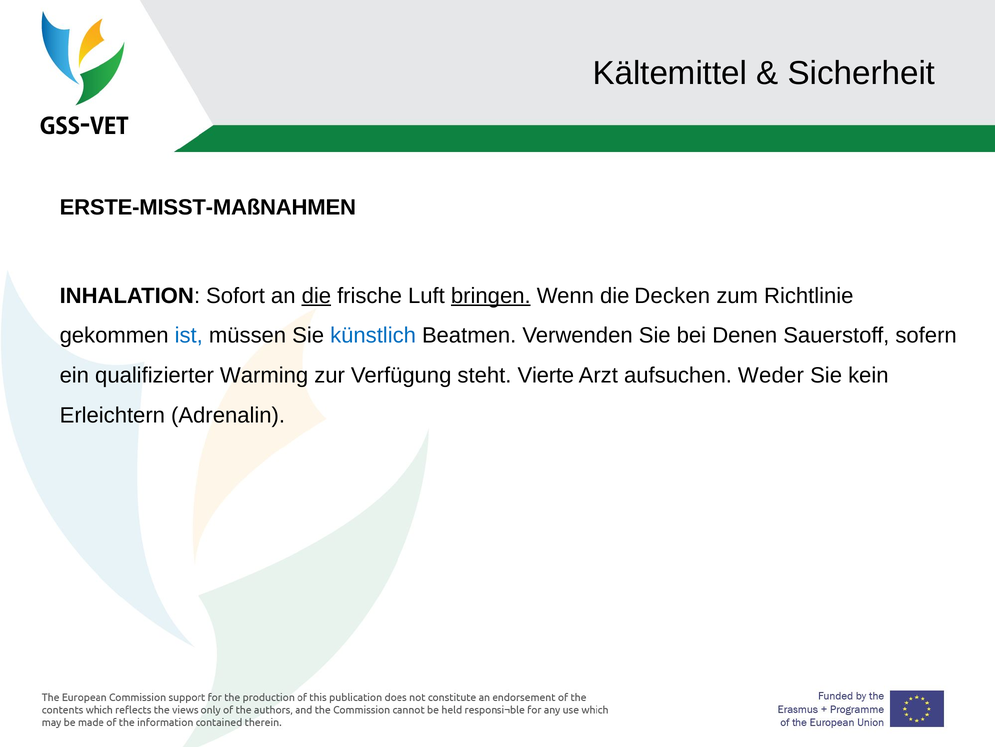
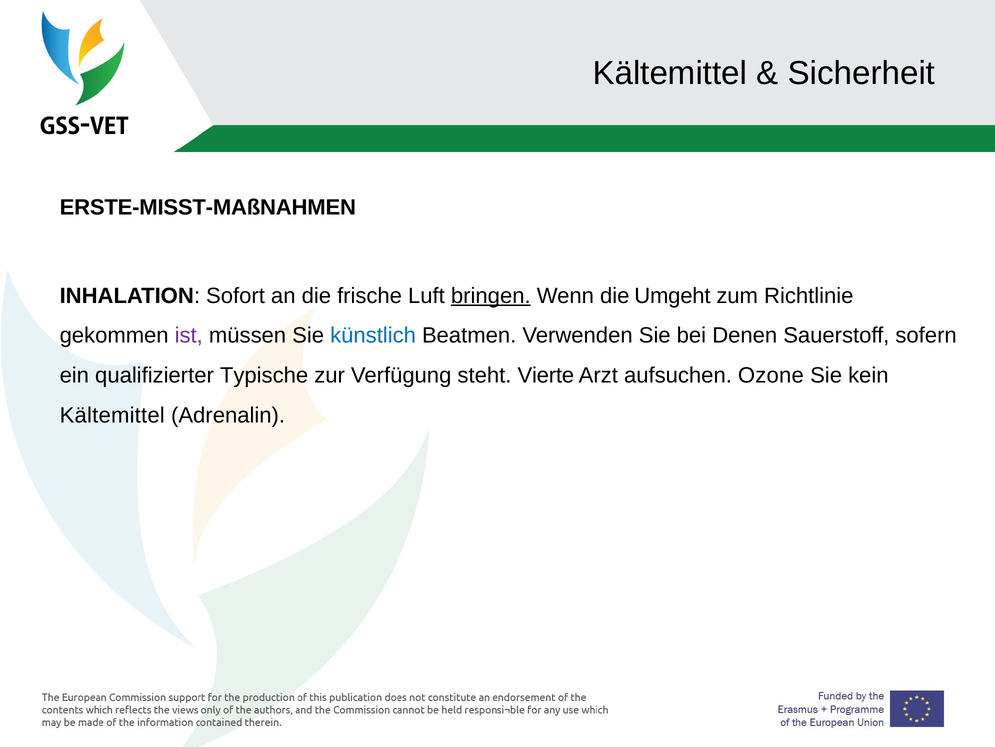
die underline: present -> none (316, 296)
Decken: Decken -> Umgeht (672, 296)
ist colour: blue -> purple (189, 335)
Warming: Warming -> Typische (264, 375)
Weder: Weder -> Ozone (771, 375)
Erleichtern: Erleichtern -> Kältemittel (112, 415)
